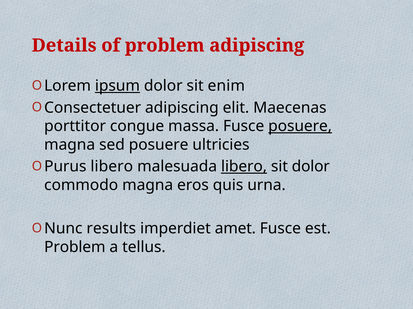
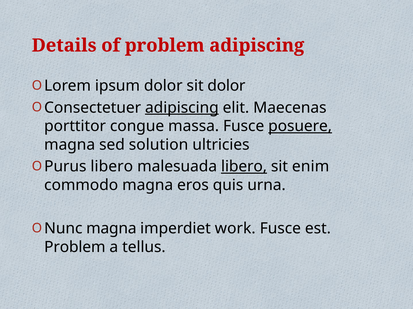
ipsum underline: present -> none (117, 86)
sit enim: enim -> dolor (226, 86)
adipiscing underline: none -> present (182, 108)
sed posuere: posuere -> solution (159, 145)
sit dolor: dolor -> enim (311, 167)
results: results -> magna (111, 229)
amet: amet -> work (235, 229)
